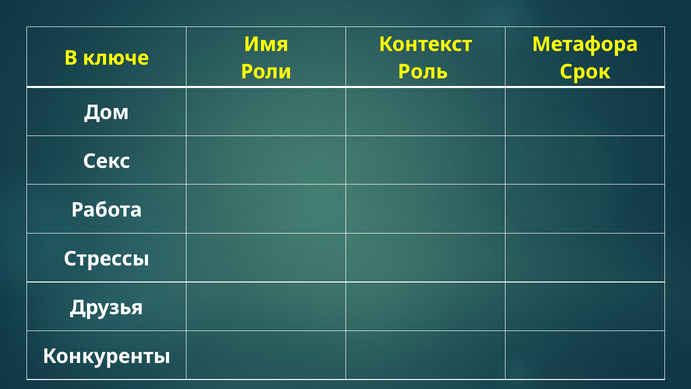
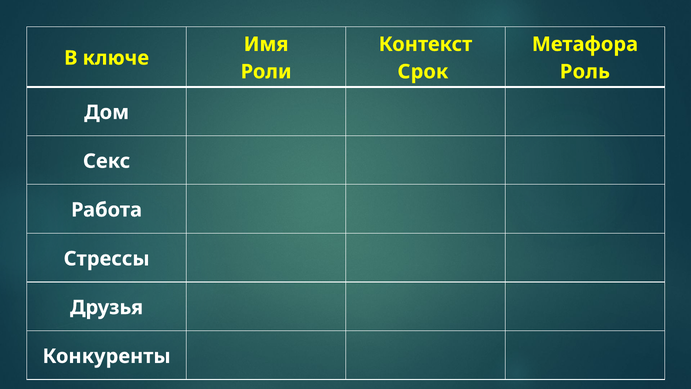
Роль: Роль -> Срок (423, 72)
Срок: Срок -> Роль (585, 72)
